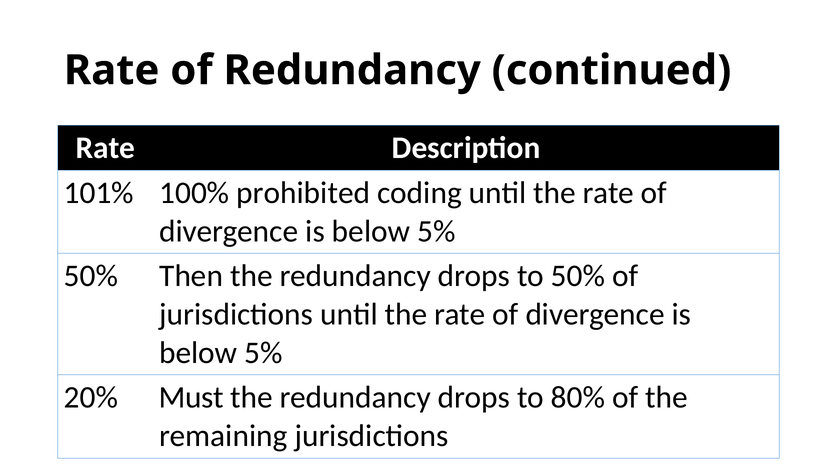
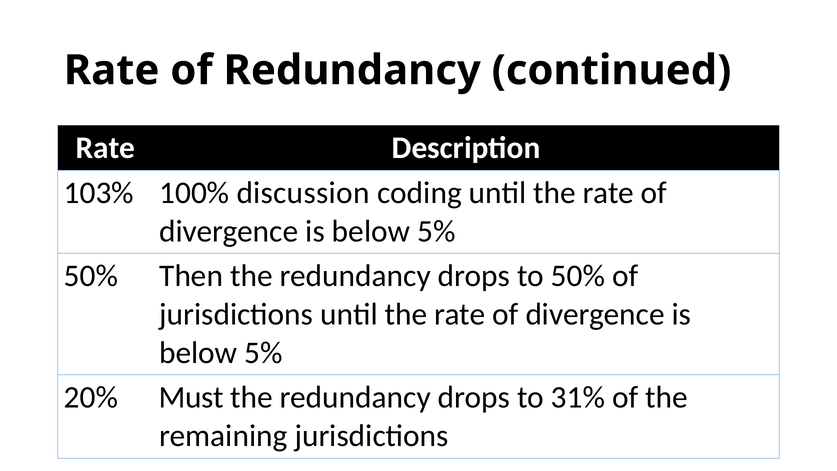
101%: 101% -> 103% (99, 193)
prohibited: prohibited -> discussion (303, 193)
80%: 80% -> 31% (578, 397)
